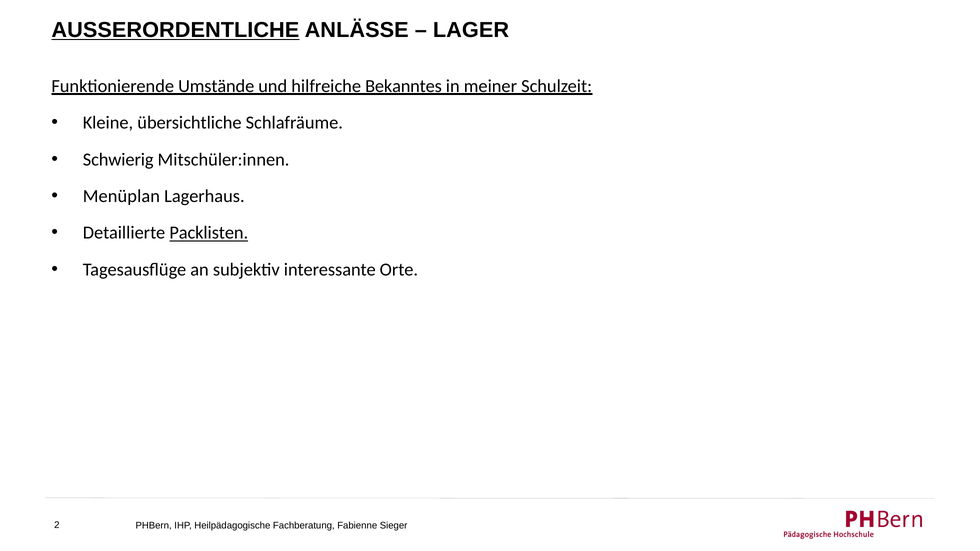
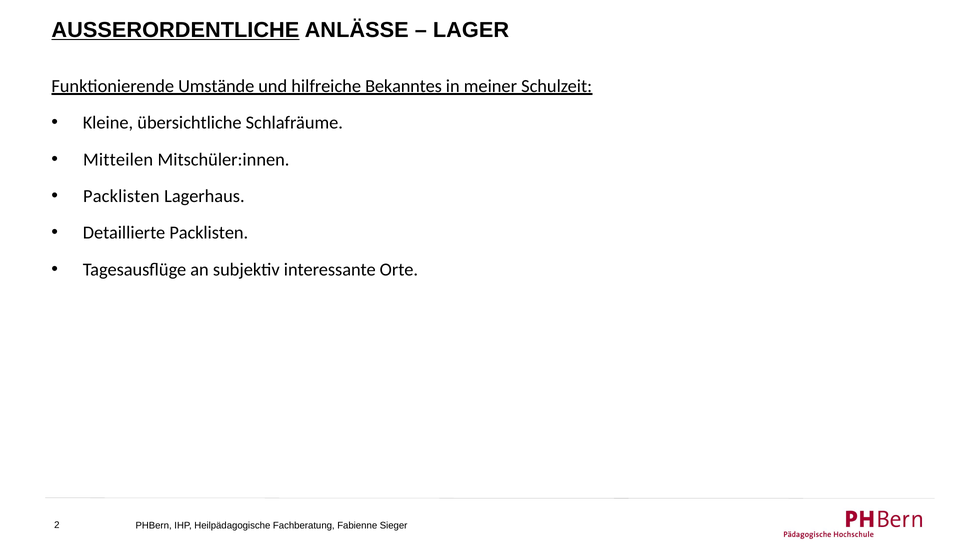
Schwierig: Schwierig -> Mitteilen (118, 160)
Menüplan: Menüplan -> Packlisten (121, 196)
Packlisten underline: present -> none (209, 233)
